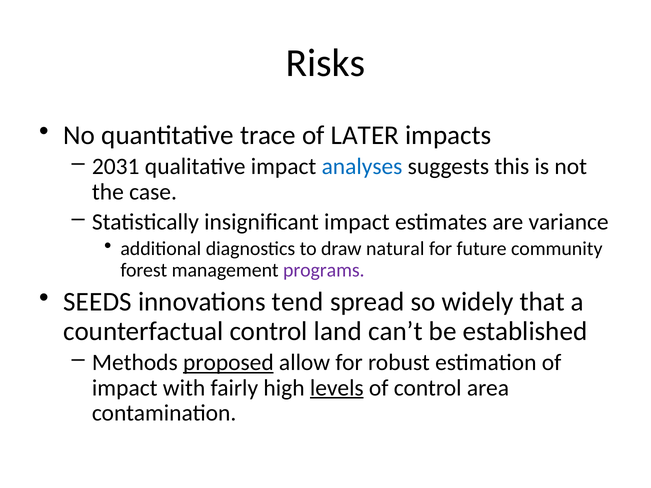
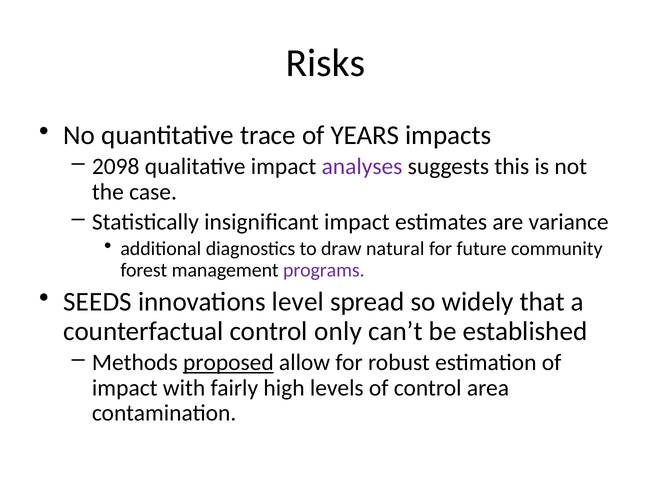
LATER: LATER -> YEARS (365, 135)
2031: 2031 -> 2098 (116, 167)
analyses colour: blue -> purple (362, 167)
tend: tend -> level (298, 302)
land: land -> only (338, 331)
levels underline: present -> none (337, 388)
